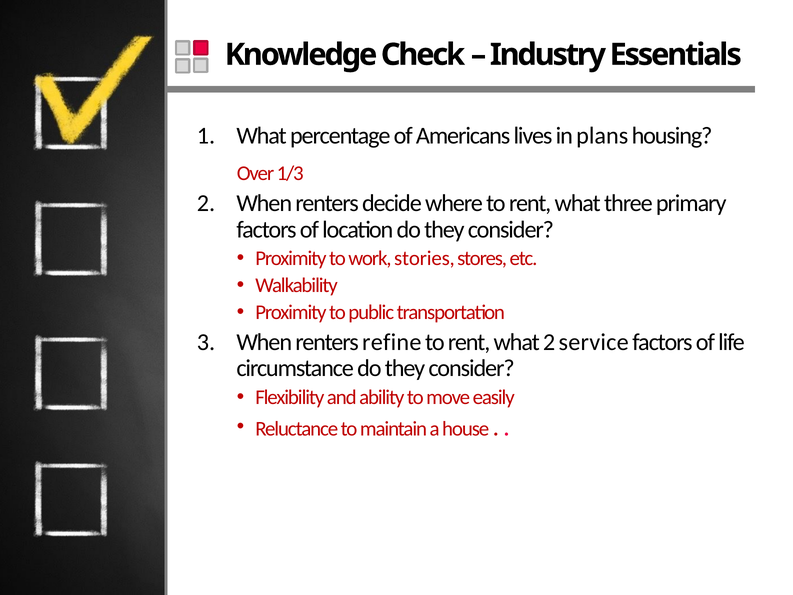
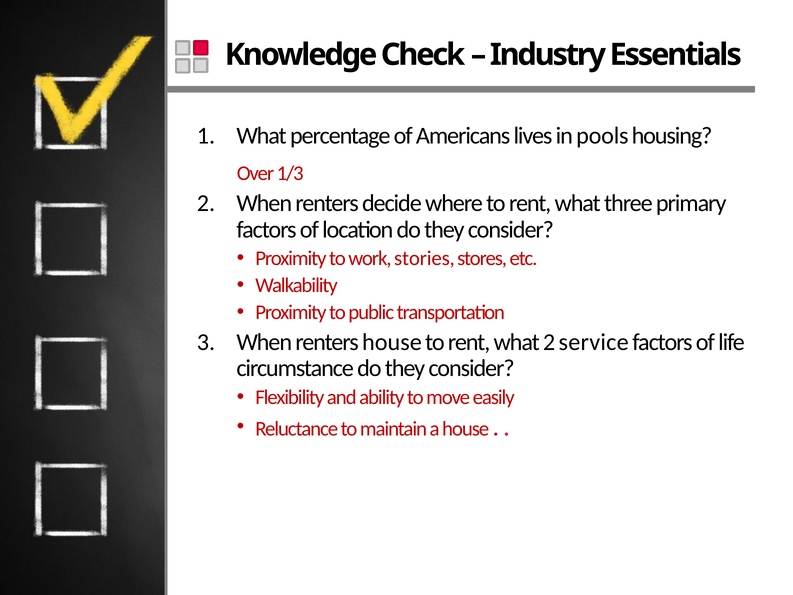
plans: plans -> pools (602, 136)
renters refine: refine -> house (392, 342)
